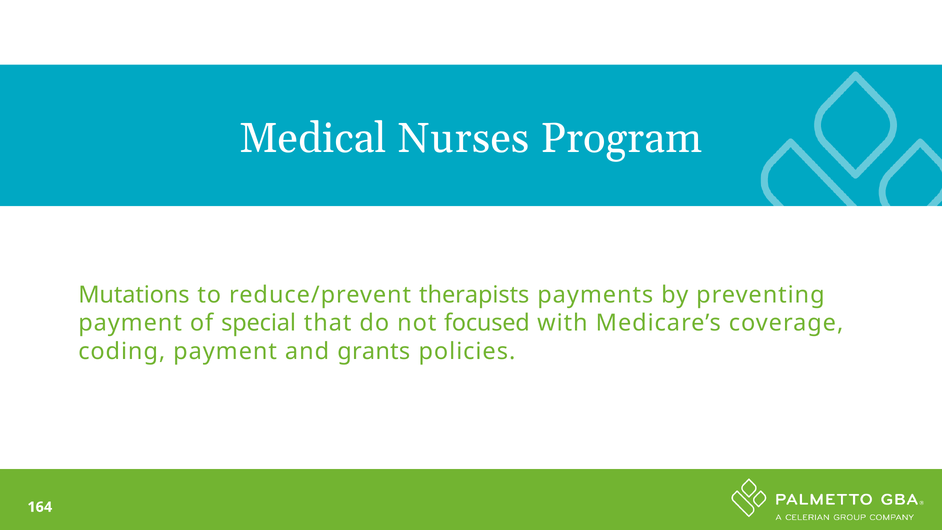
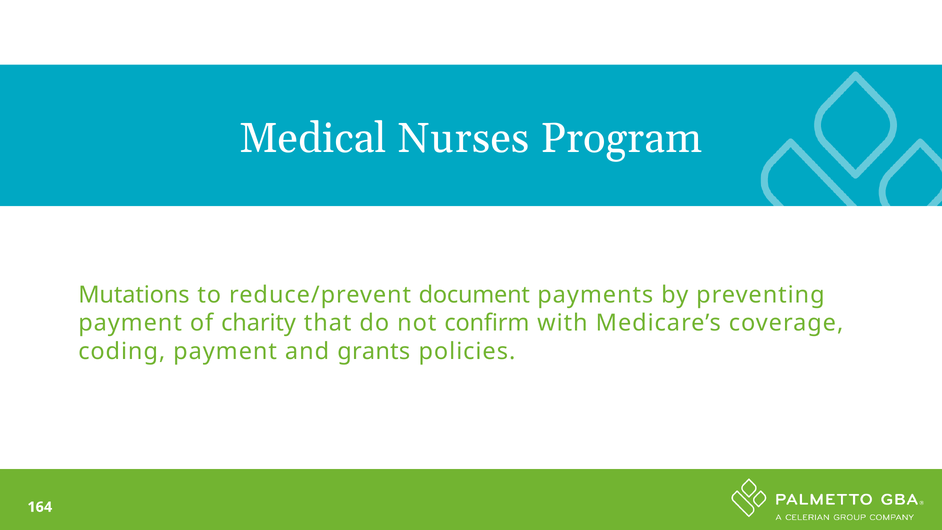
therapists: therapists -> document (474, 295)
special: special -> charity (259, 323)
focused: focused -> confirm (487, 323)
